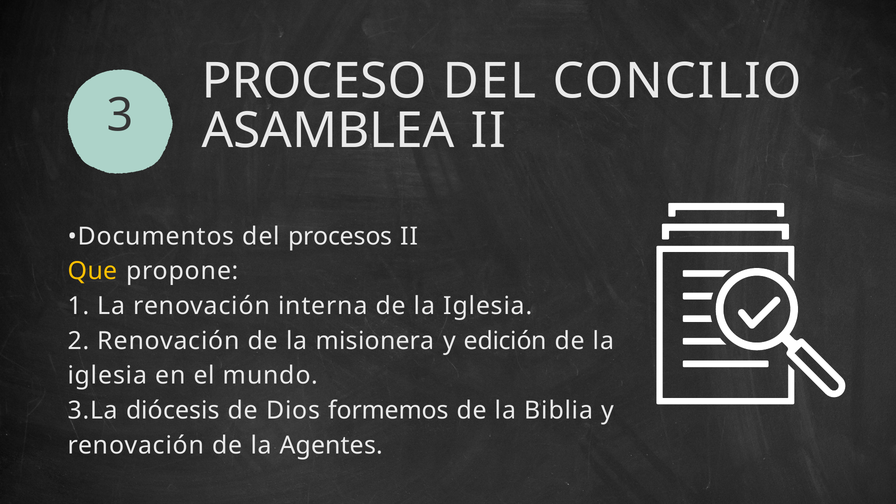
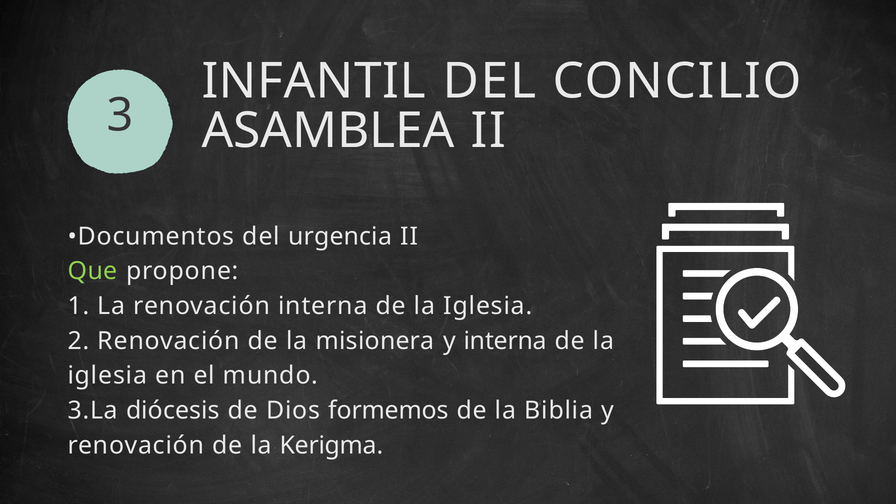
PROCESO: PROCESO -> INFANTIL (314, 81)
procesos: procesos -> urgencia (340, 236)
Que colour: yellow -> light green (93, 271)
y edición: edición -> interna (505, 341)
Agentes: Agentes -> Kerigma (332, 445)
